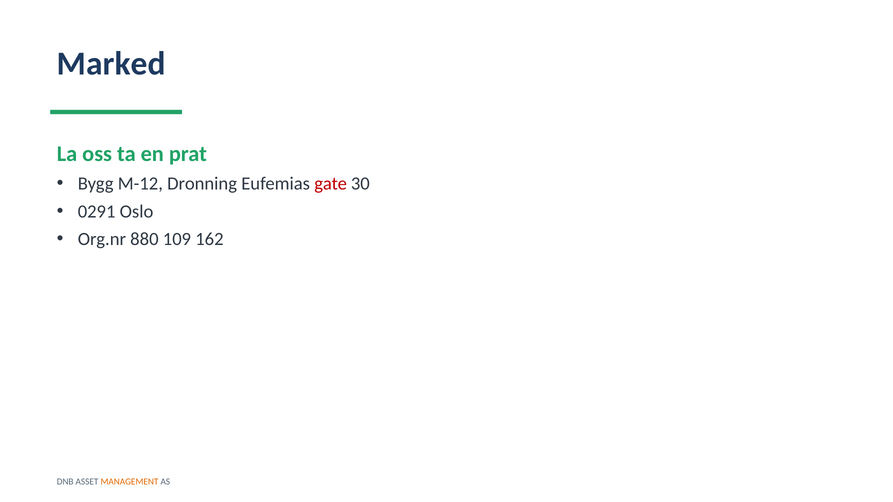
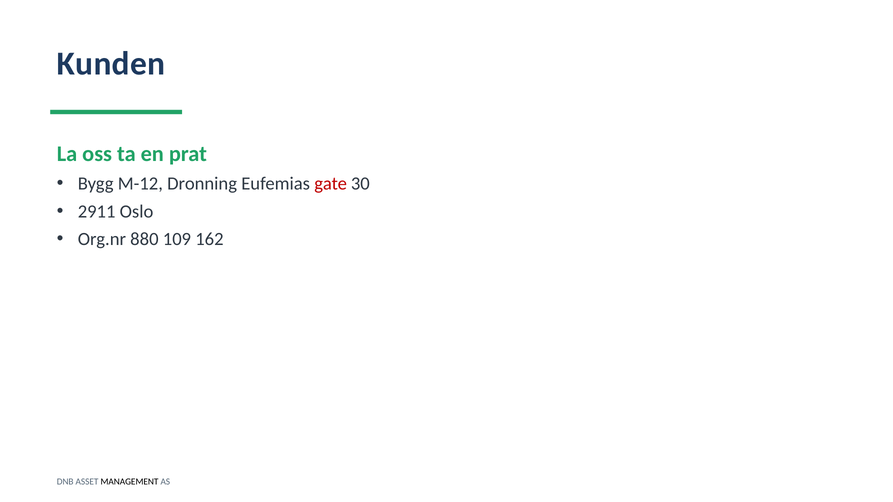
Marked: Marked -> Kunden (111, 64)
0291: 0291 -> 2911 (97, 212)
MANAGEMENT colour: orange -> black (130, 482)
